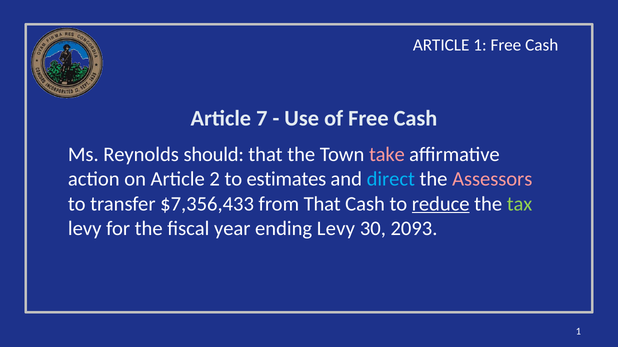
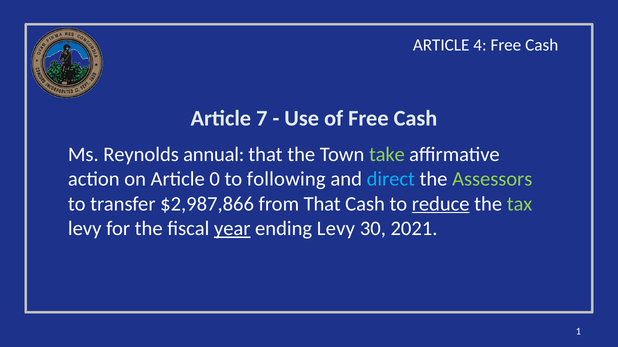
ARTICLE 1: 1 -> 4 (480, 45)
should: should -> annual (214, 155)
take colour: pink -> light green (387, 155)
2: 2 -> 0 (215, 179)
estimates: estimates -> following (286, 179)
Assessors colour: pink -> light green (492, 179)
$7,356,433: $7,356,433 -> $2,987,866 (207, 204)
year underline: none -> present (232, 229)
2093: 2093 -> 2021 (414, 229)
